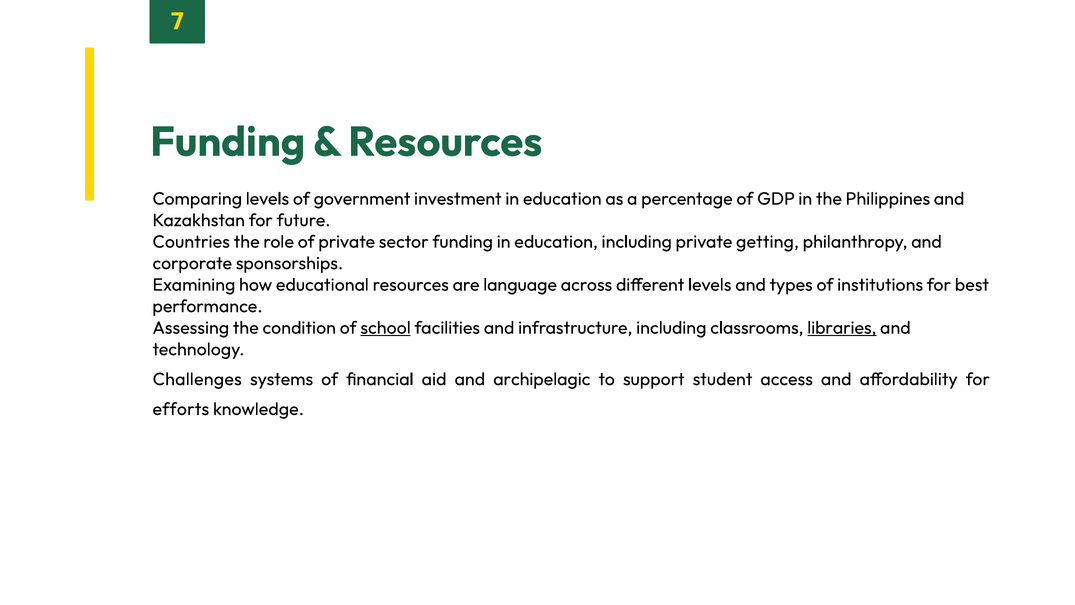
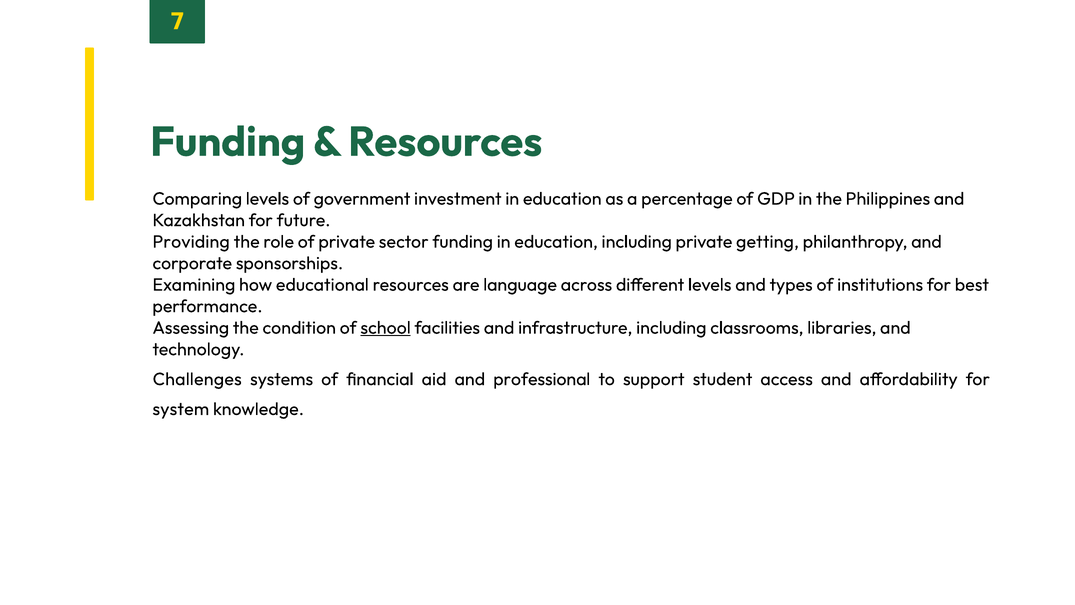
Countries: Countries -> Providing (191, 242)
libraries underline: present -> none (842, 328)
archipelagic: archipelagic -> professional (542, 379)
efforts: efforts -> system (181, 409)
